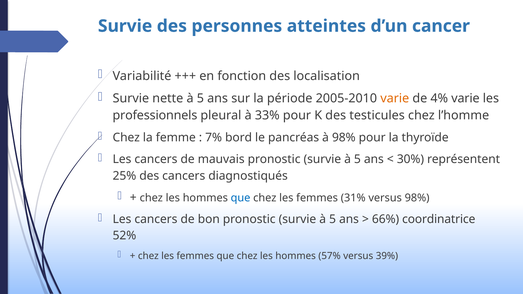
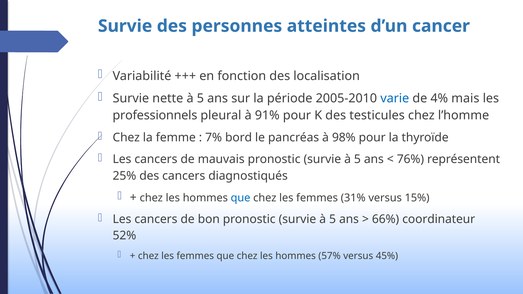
varie colour: orange -> blue (395, 98)
4% varie: varie -> mais (465, 98)
33%: 33% -> 91% (267, 116)
30%: 30% -> 76% (410, 159)
versus 98%: 98% -> 15% (417, 198)
coordinatrice: coordinatrice -> coordinateur (439, 219)
39%: 39% -> 45% (387, 256)
